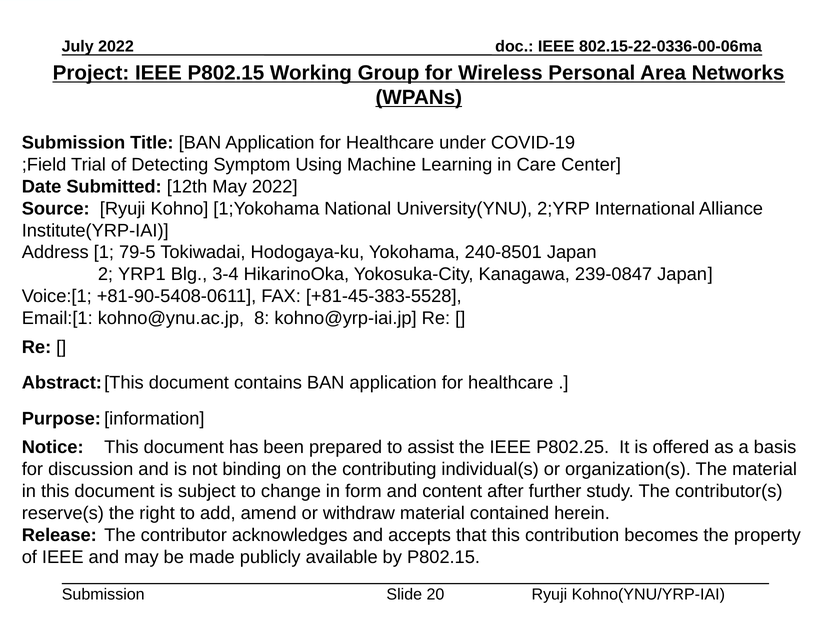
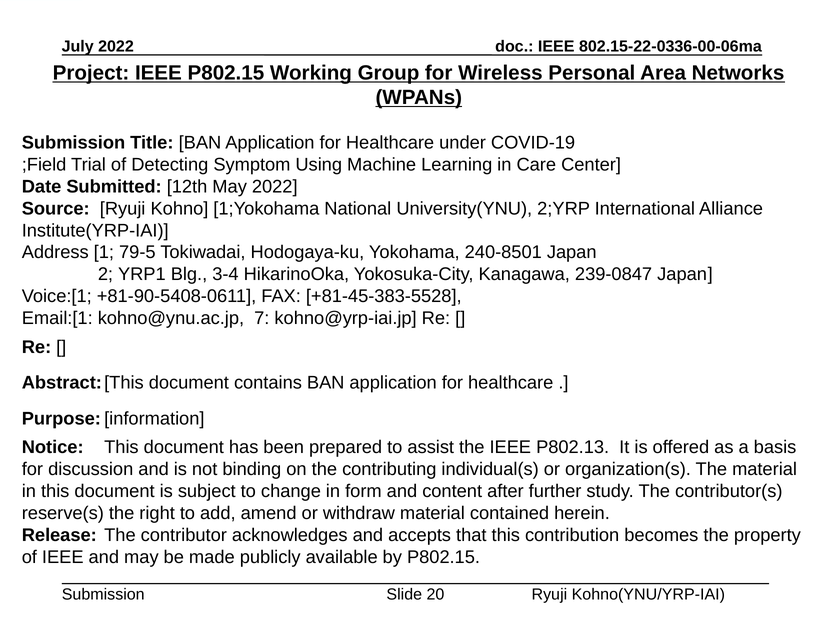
8: 8 -> 7 (262, 318)
P802.25: P802.25 -> P802.13 (573, 447)
